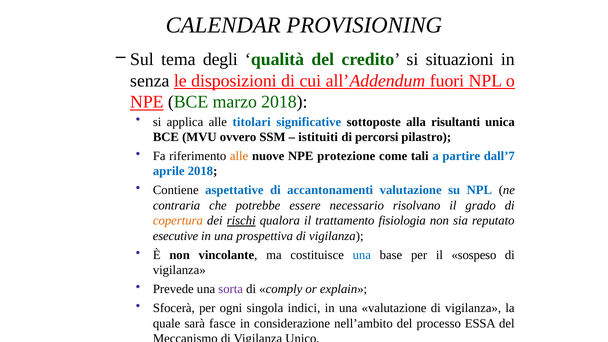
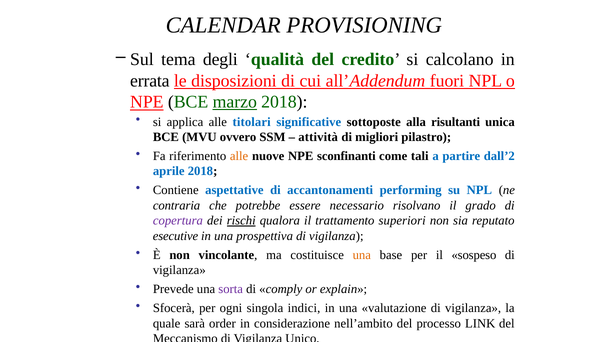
situazioni: situazioni -> calcolano (460, 59)
senza: senza -> errata (150, 81)
marzo underline: none -> present (235, 102)
istituiti: istituiti -> attività (318, 137)
percorsi: percorsi -> migliori (377, 137)
protezione: protezione -> sconfinanti (346, 156)
dall’7: dall’7 -> dall’2 (499, 156)
accantonamenti valutazione: valutazione -> performing (411, 190)
copertura colour: orange -> purple (178, 221)
fisiologia: fisiologia -> superiori (402, 221)
una colour: blue -> orange (362, 255)
fasce: fasce -> order (222, 323)
ESSA: ESSA -> LINK (480, 323)
